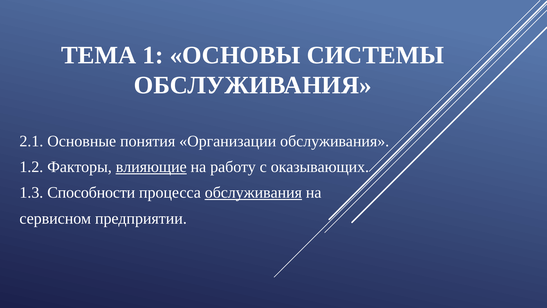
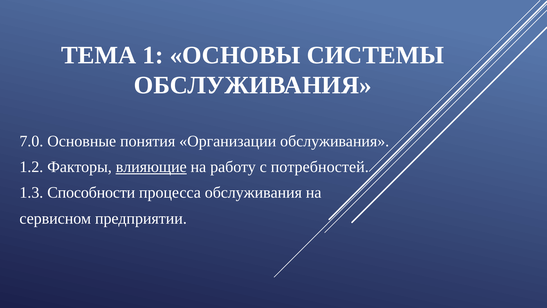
2.1: 2.1 -> 7.0 (31, 141)
оказывающих: оказывающих -> потребностей (320, 167)
обслуживания underline: present -> none (253, 192)
